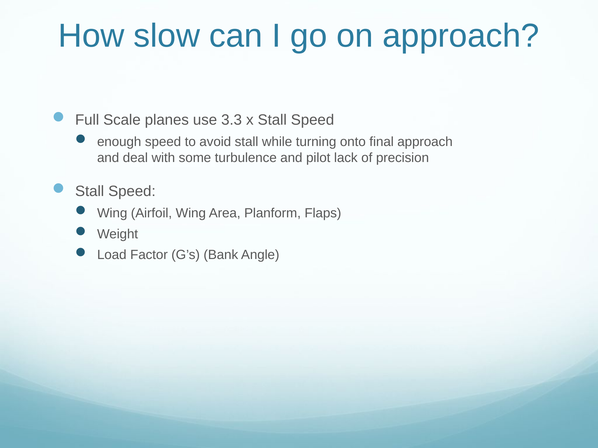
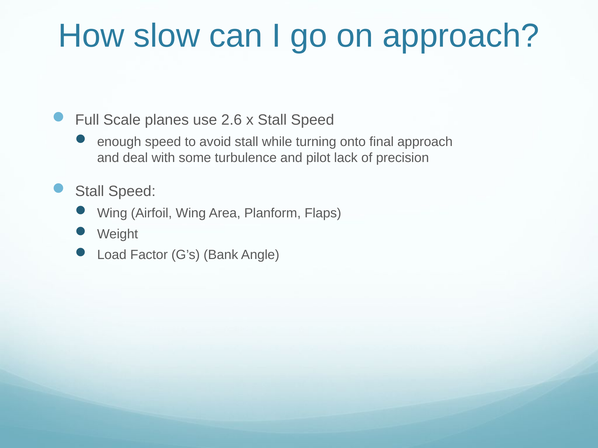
3.3: 3.3 -> 2.6 (232, 120)
